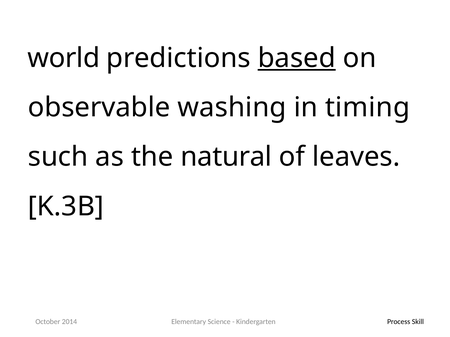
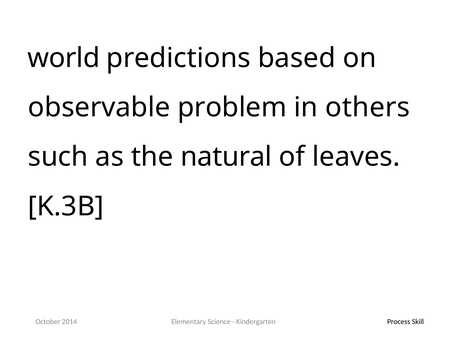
based underline: present -> none (297, 58)
washing: washing -> problem (232, 108)
timing: timing -> others (368, 108)
